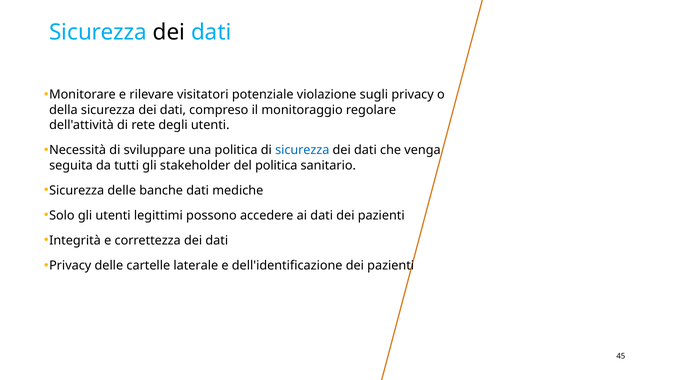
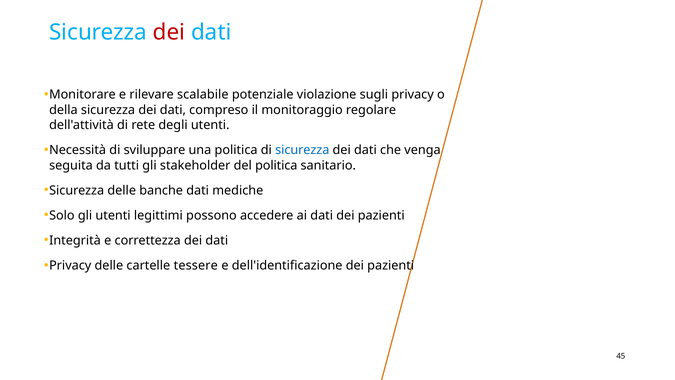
dei colour: black -> red (169, 32)
visitatori: visitatori -> scalabile (203, 95)
laterale: laterale -> tessere (196, 265)
